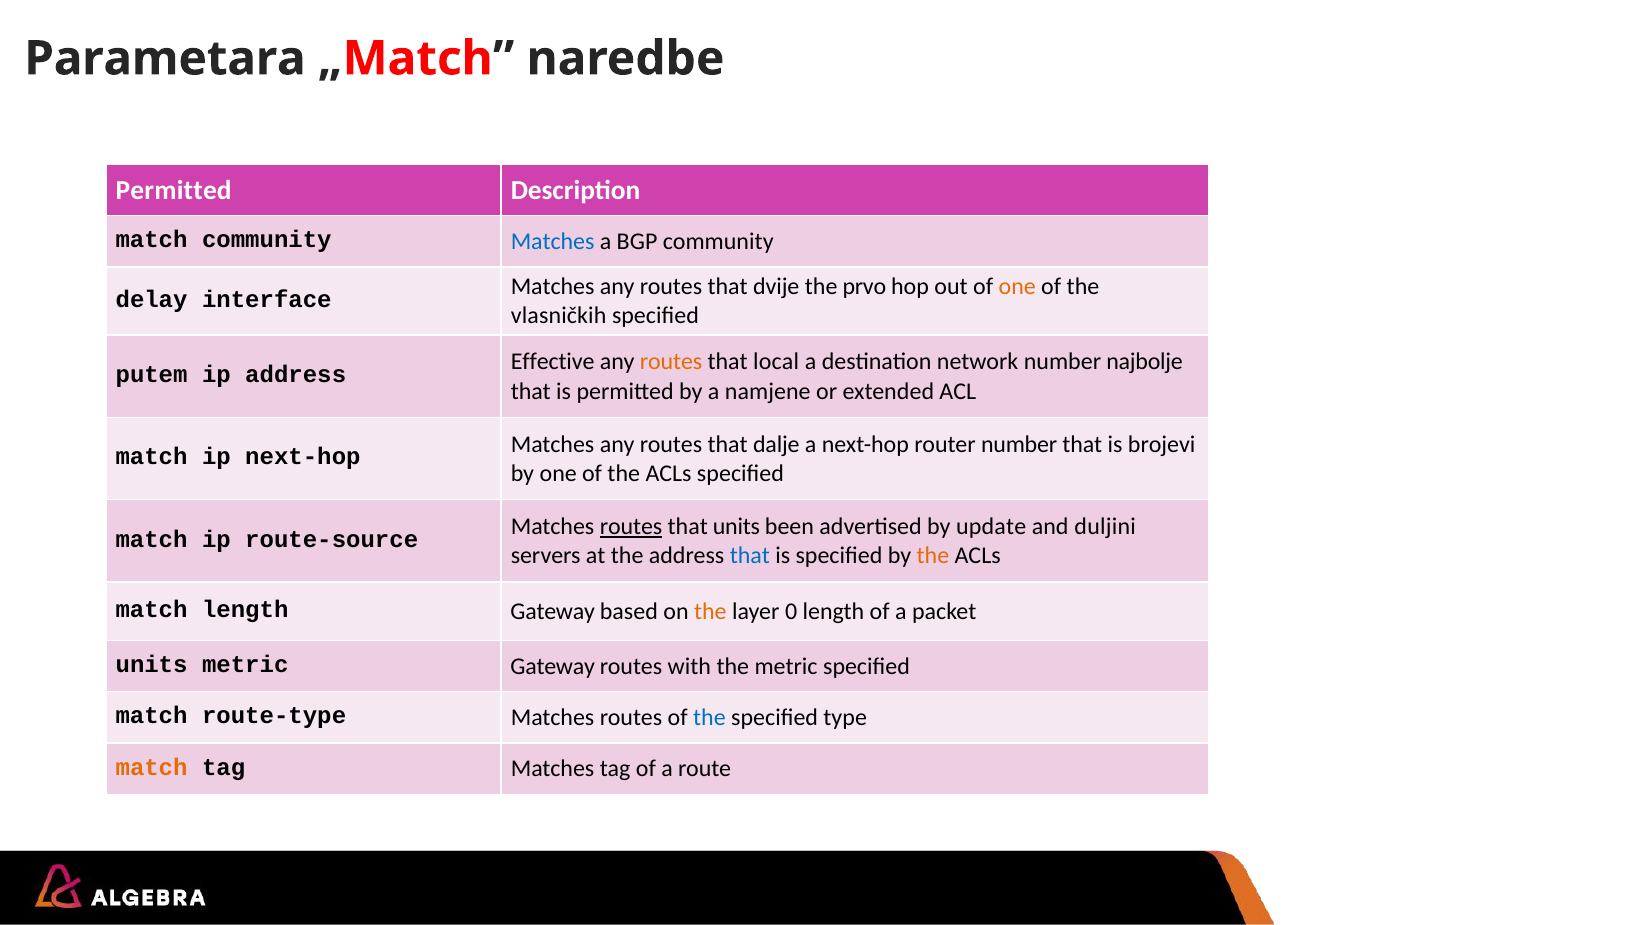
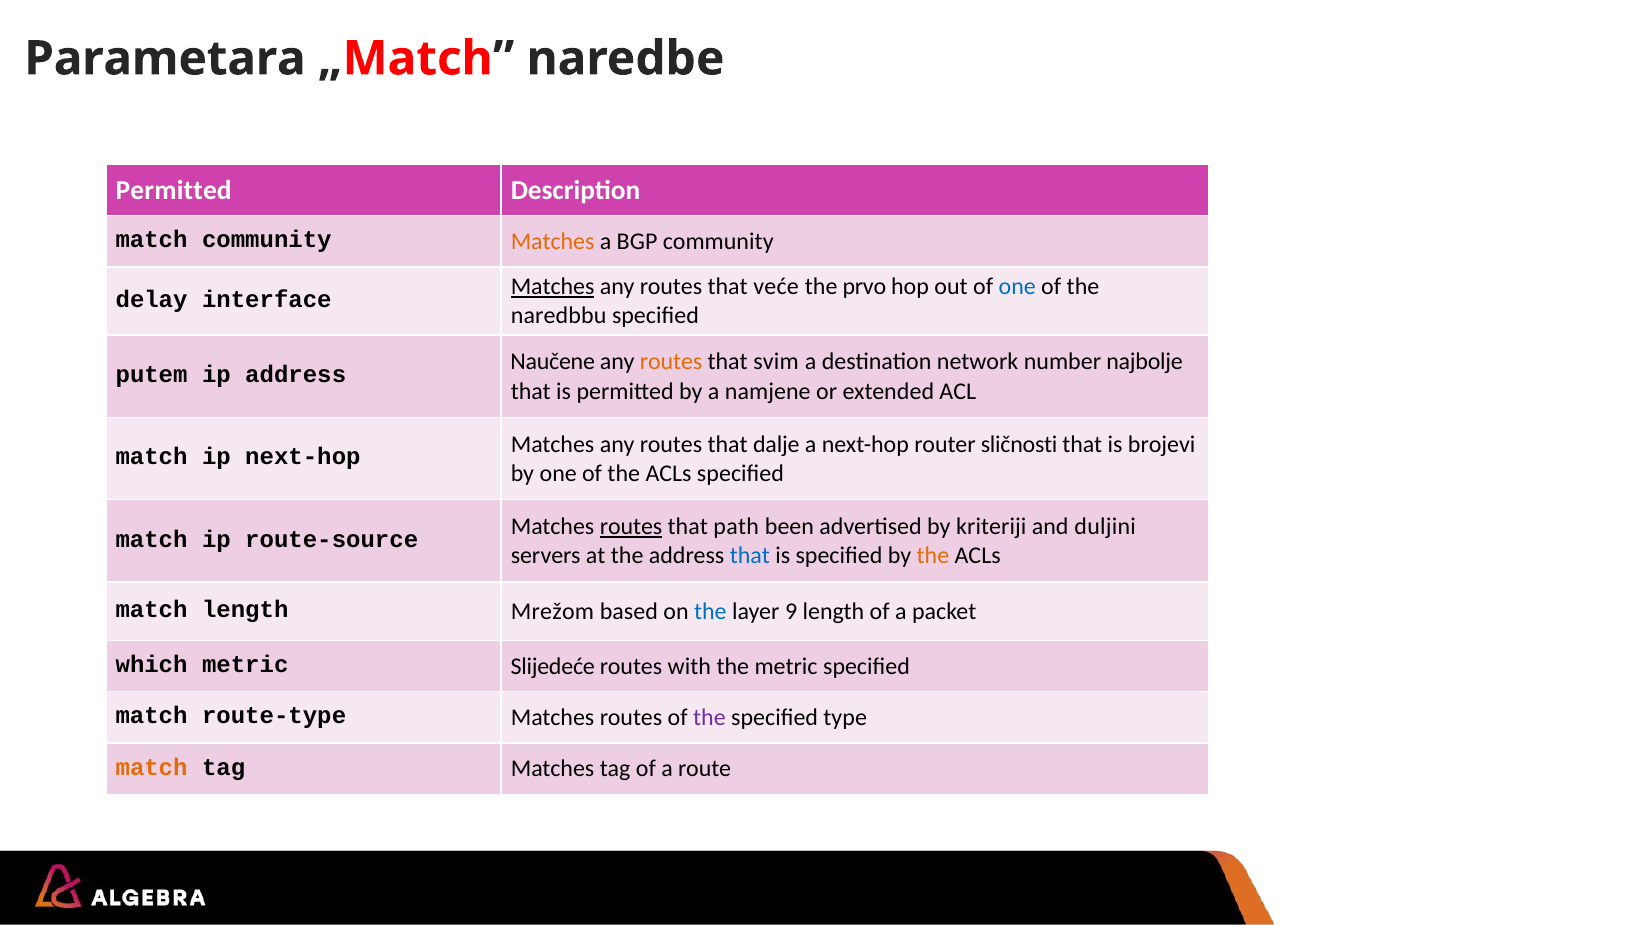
Matches colour: blue -> orange (553, 241)
Matches underline: none -> present (553, 287)
dvije: dvije -> veće (776, 287)
one colour: orange -> blue (1017, 287)
vlasničkih: vlasničkih -> naredbbu (559, 316)
Effective: Effective -> Naučene (553, 362)
local: local -> svim (776, 362)
router number: number -> sličnosti (1019, 444)
that units: units -> path (736, 526)
update: update -> kriteriji (991, 526)
length Gateway: Gateway -> Mrežom (552, 611)
the colour: orange -> blue (710, 611)
0: 0 -> 9 (791, 611)
units: units -> which (152, 664)
metric Gateway: Gateway -> Slijedeće (553, 666)
the colour: blue -> purple (709, 717)
